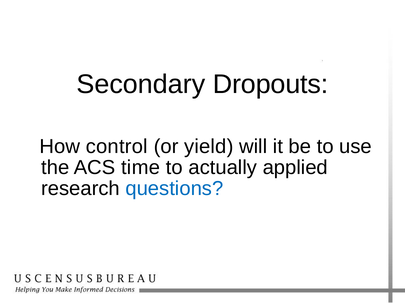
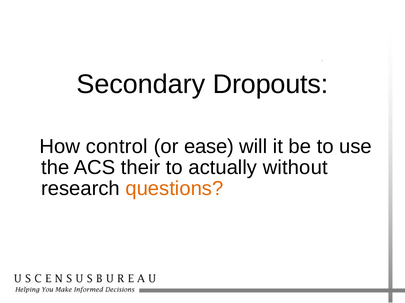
yield: yield -> ease (209, 147)
time: time -> their (141, 168)
applied: applied -> without (295, 168)
questions colour: blue -> orange (174, 189)
